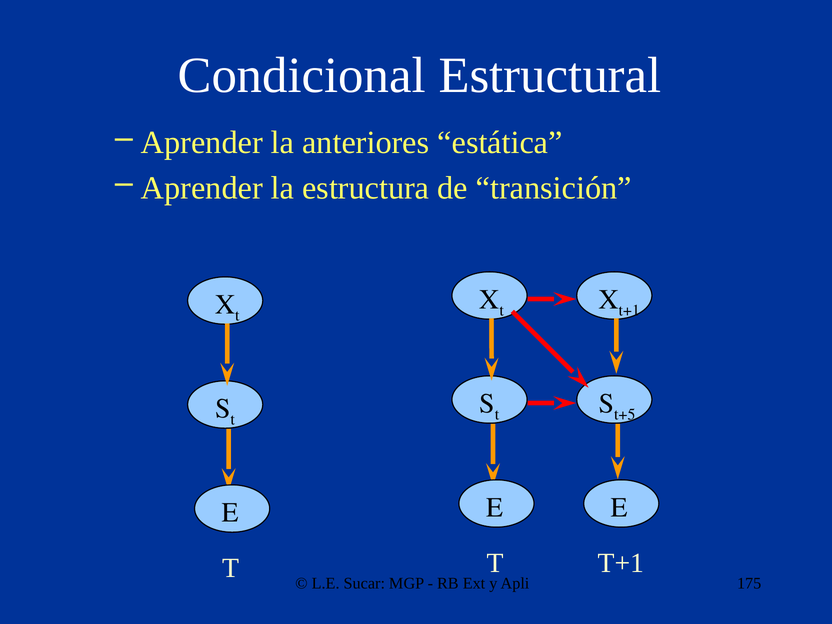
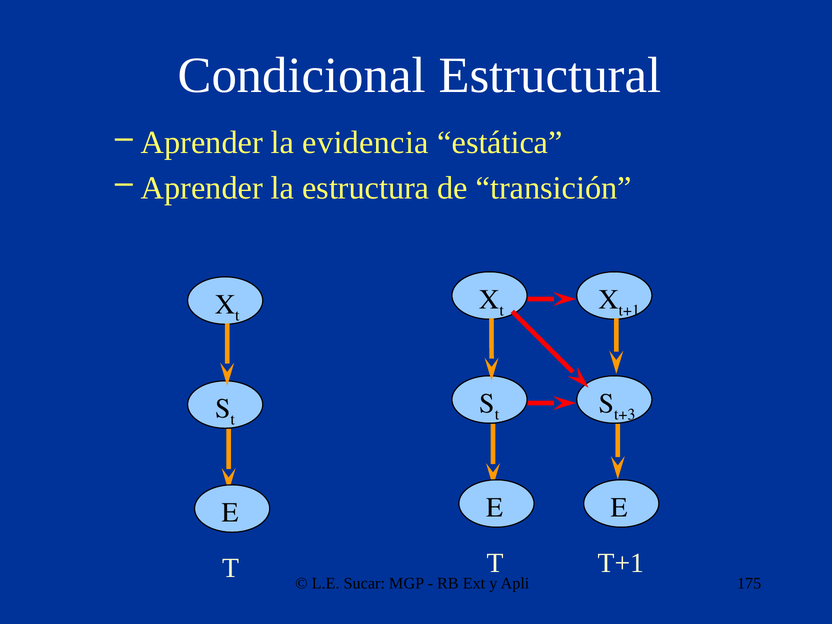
anteriores: anteriores -> evidencia (366, 143)
t+5: t+5 -> t+3 (625, 414)
